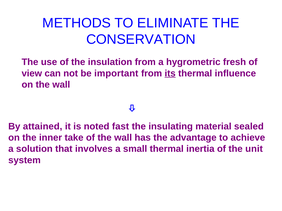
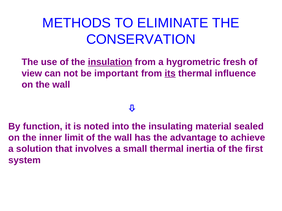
insulation underline: none -> present (110, 62)
attained: attained -> function (43, 127)
fast: fast -> into (121, 127)
take: take -> limit (74, 138)
unit: unit -> first (254, 149)
